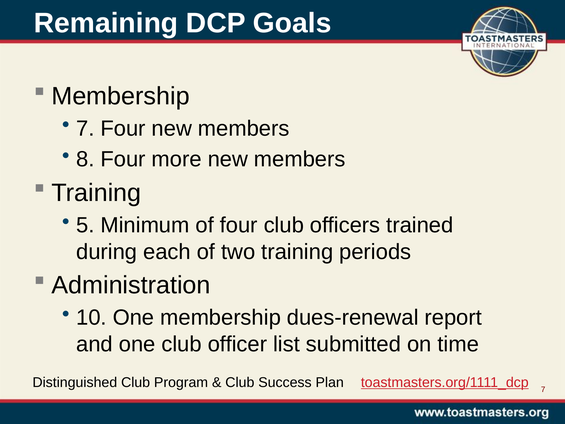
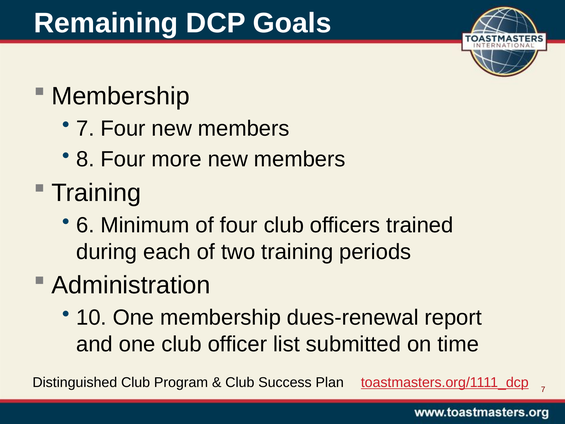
5: 5 -> 6 (85, 225)
